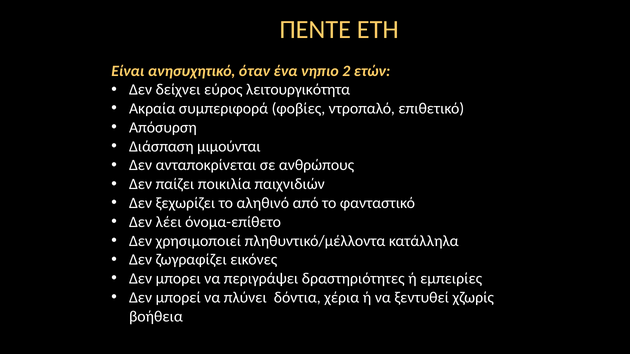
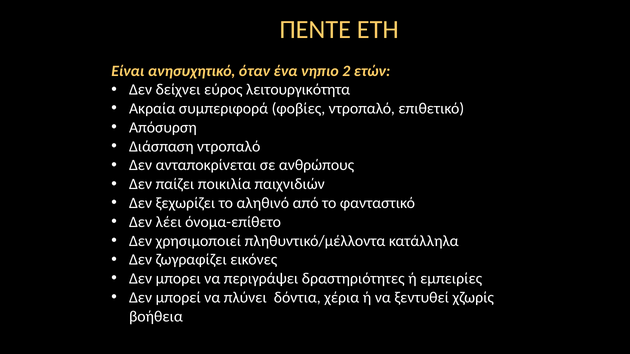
Διάσπαση μιμούνται: μιμούνται -> ντροπαλό (229, 147)
